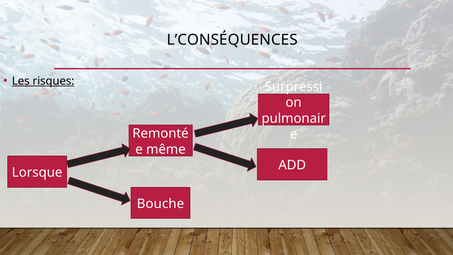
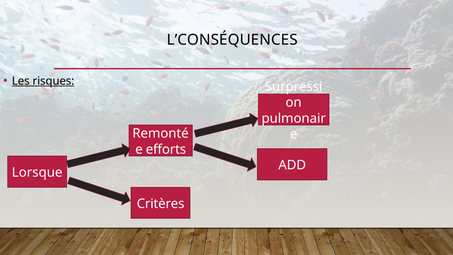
même: même -> efforts (166, 149)
Bouche: Bouche -> Critères (161, 204)
